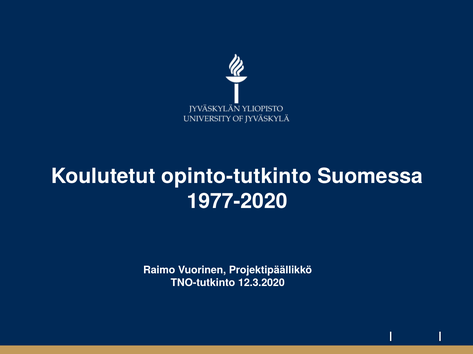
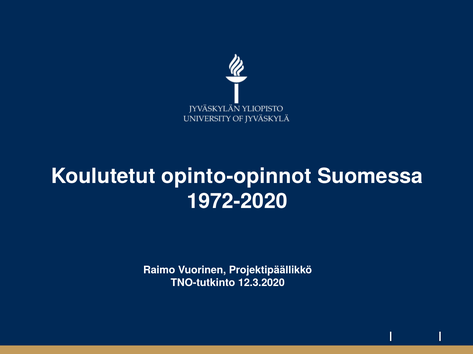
opinto-tutkinto: opinto-tutkinto -> opinto-opinnot (236, 177)
1977-2020: 1977-2020 -> 1972-2020 (237, 202)
